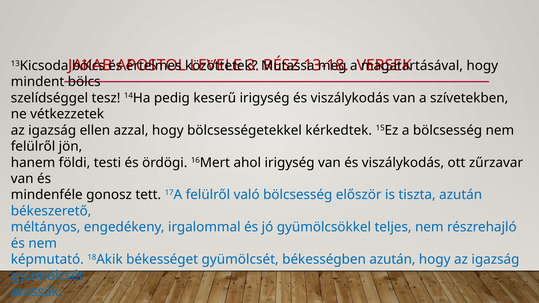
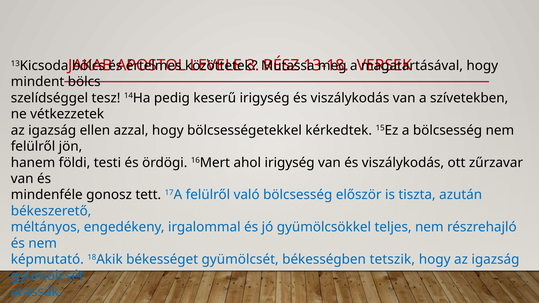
békességben azután: azután -> tetszik (392, 260)
